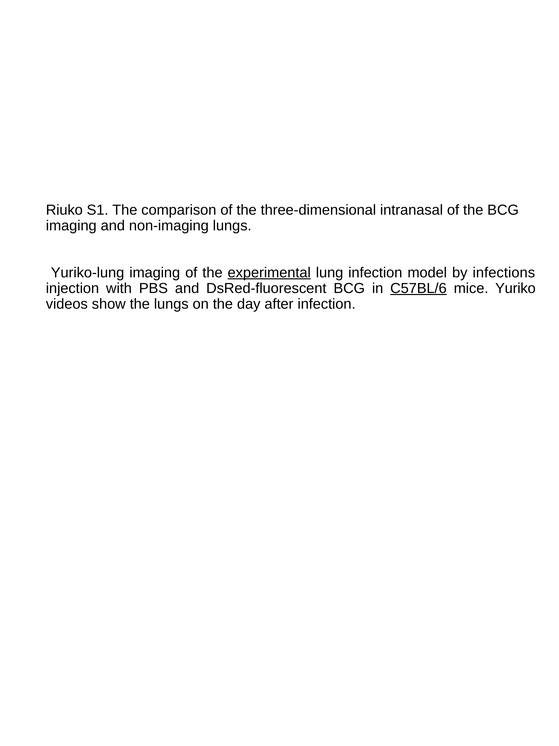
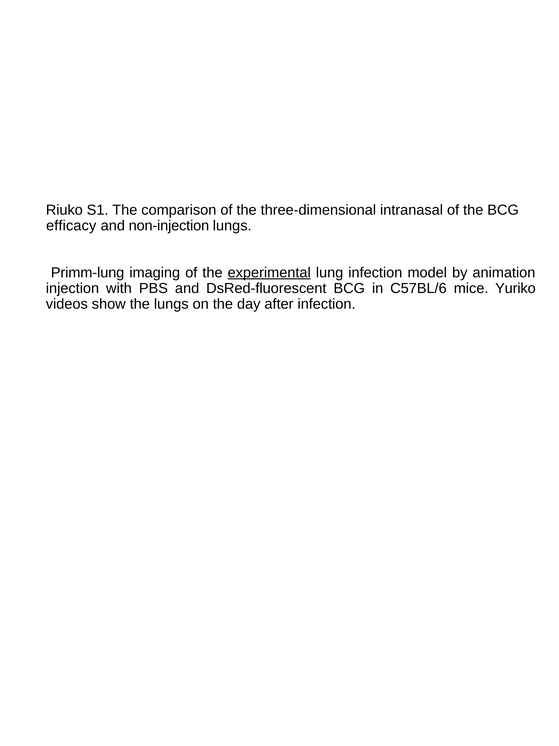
imaging: imaging -> efficacy (71, 226)
non-imaging: non-imaging -> non-injection (169, 226)
Yuriko-lung: Yuriko-lung -> Primm-lung (88, 272)
infections: infections -> animation (504, 272)
C57BL/6 underline: present -> none (418, 288)
